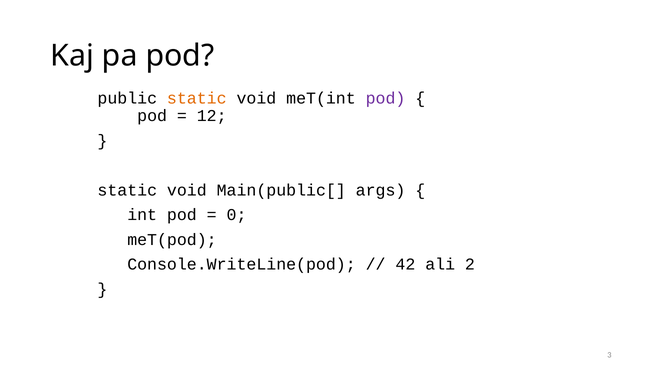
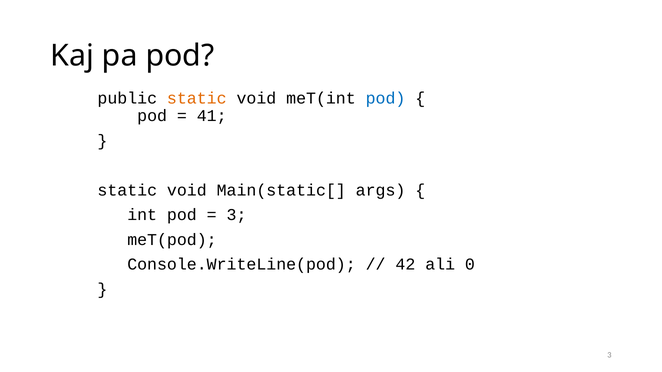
pod colour: purple -> blue (386, 98)
12: 12 -> 41 (212, 116)
Main(public[: Main(public[ -> Main(static[ (281, 190)
0: 0 -> 3 (237, 215)
2: 2 -> 0 (470, 265)
